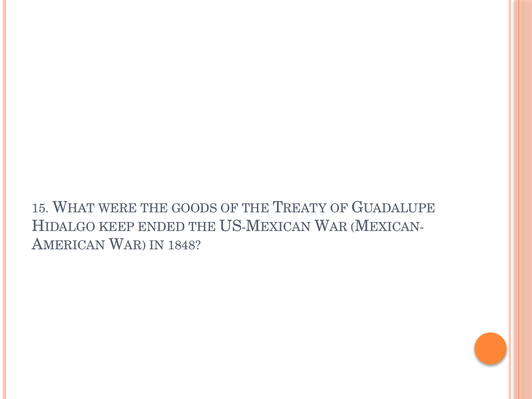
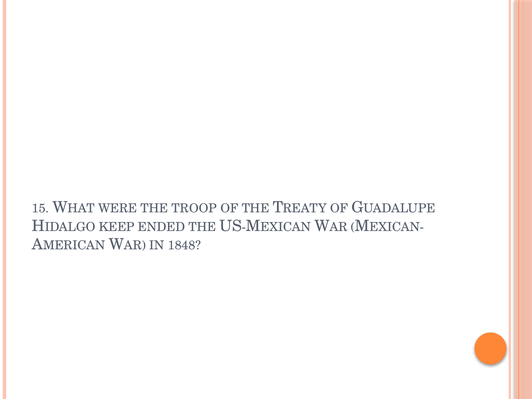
GOODS: GOODS -> TROOP (194, 208)
